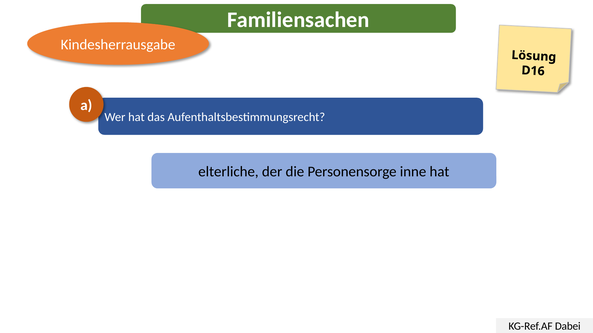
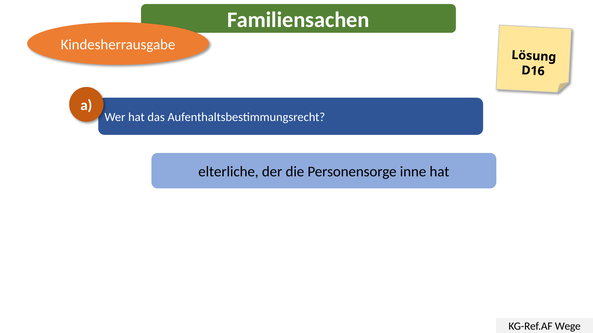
Dabei: Dabei -> Wege (568, 327)
